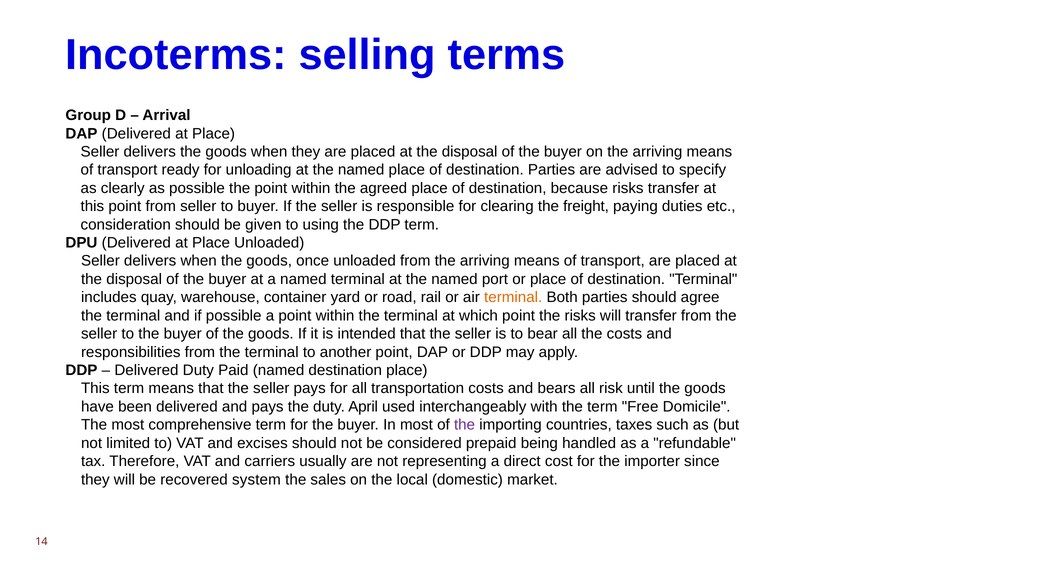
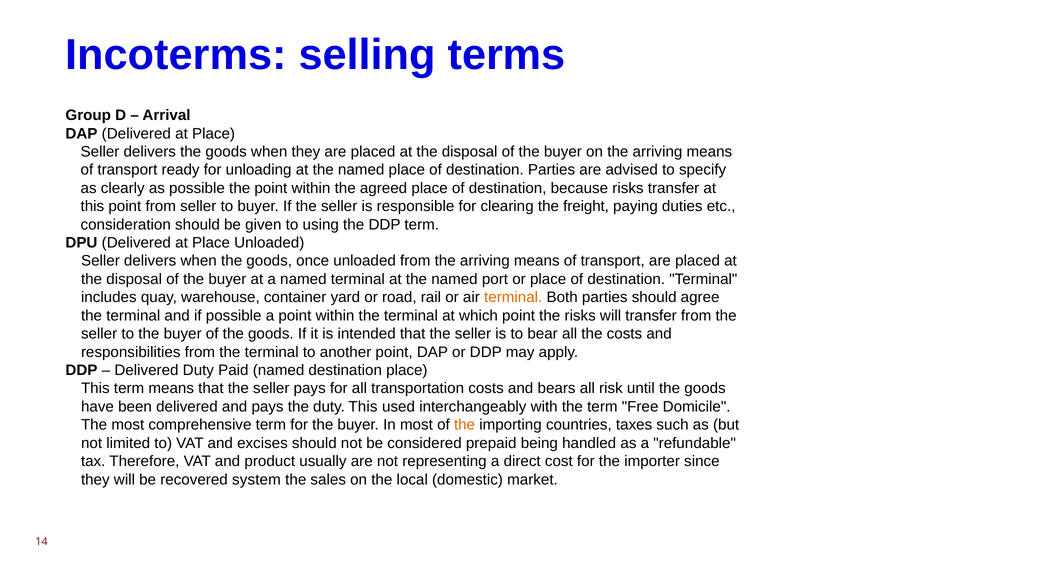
duty April: April -> This (363, 407)
the colour: purple -> orange (465, 425)
carriers: carriers -> product (270, 461)
